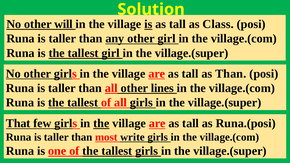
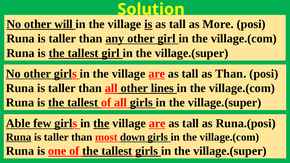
Class: Class -> More (218, 24)
That: That -> Able (18, 123)
Runa underline: none -> present (19, 137)
write: write -> down (133, 137)
